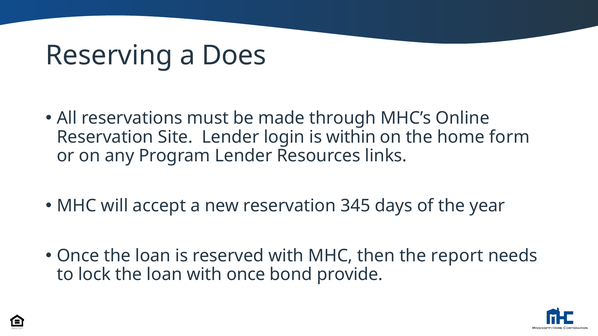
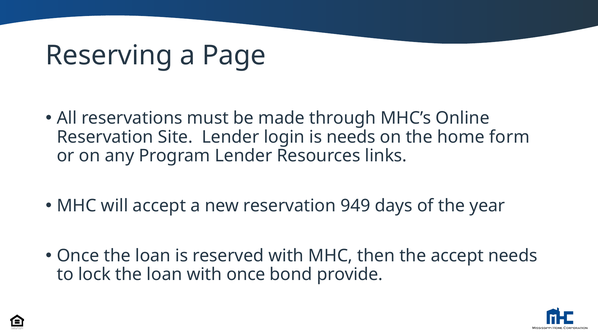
Does: Does -> Page (234, 55)
is within: within -> needs (351, 137)
345: 345 -> 949 (355, 206)
the report: report -> accept (457, 256)
